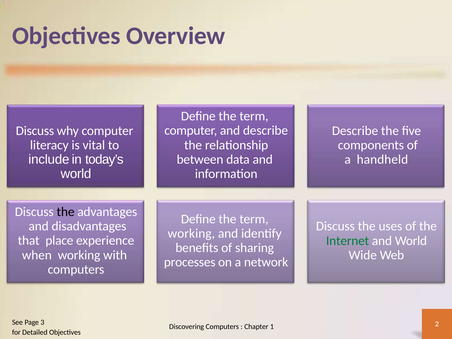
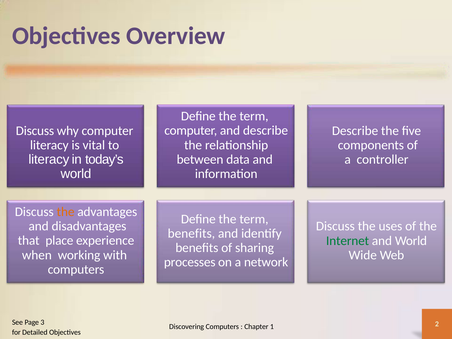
include: include -> literacy (49, 160)
handheld: handheld -> controller (383, 159)
the colour: black -> orange (66, 212)
working: working -> benefits (191, 233)
